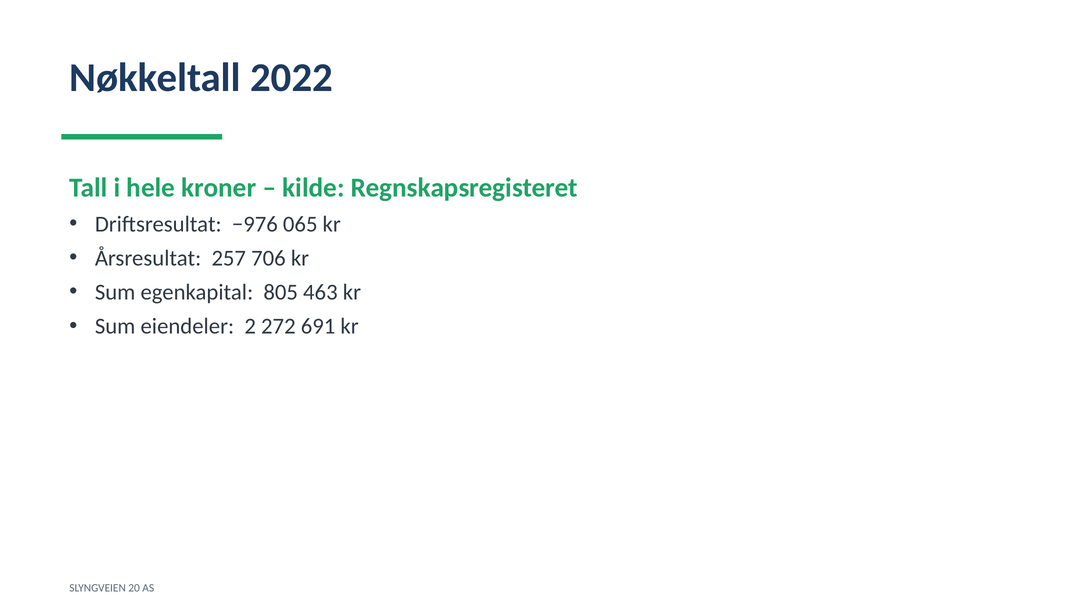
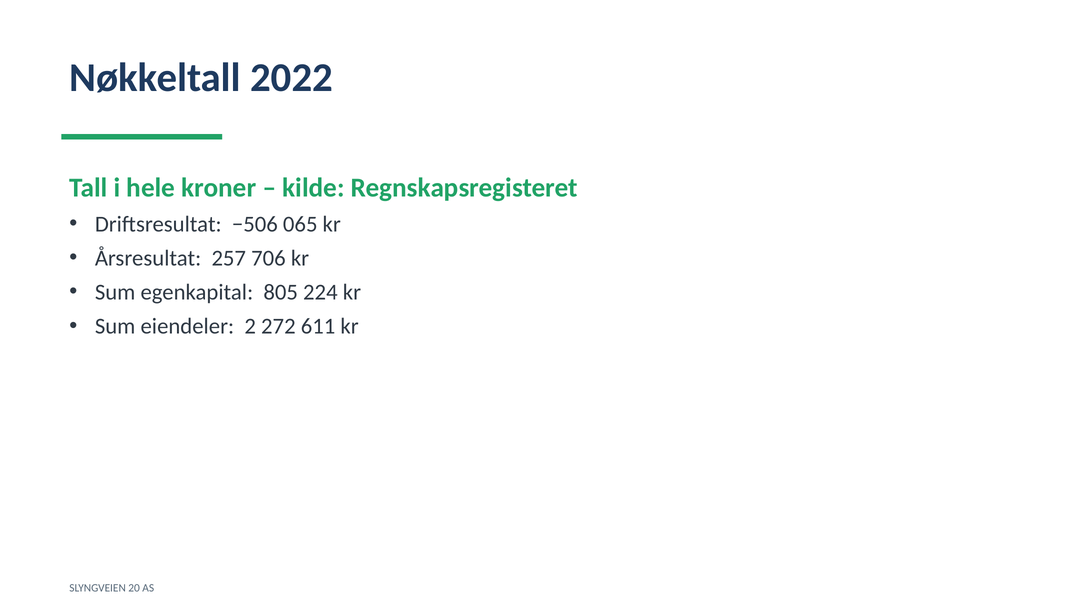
−976: −976 -> −506 (255, 224)
463: 463 -> 224 (320, 292)
691: 691 -> 611 (318, 326)
